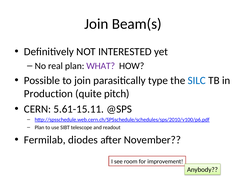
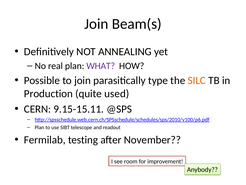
INTERESTED: INTERESTED -> ANNEALING (125, 52)
SILC colour: blue -> orange (197, 80)
pitch: pitch -> used (117, 93)
5.61-15.11: 5.61-15.11 -> 9.15-15.11 (79, 109)
diodes: diodes -> testing (83, 139)
